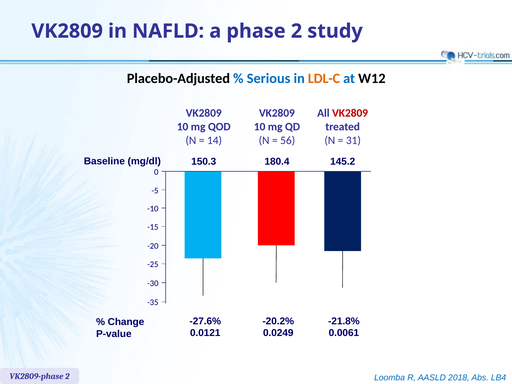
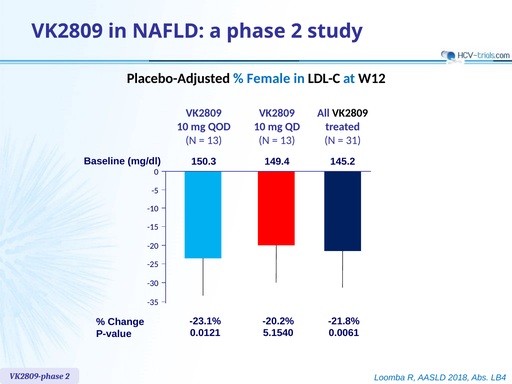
Serious: Serious -> Female (269, 78)
LDL-C colour: orange -> black (324, 78)
VK2809 colour: red -> black (350, 113)
14: 14 -> 13 (215, 140)
56: 56 -> 13 (288, 140)
180.4: 180.4 -> 149.4 (277, 162)
-27.6%: -27.6% -> -23.1% (205, 321)
0.0249: 0.0249 -> 5.1540 (278, 333)
